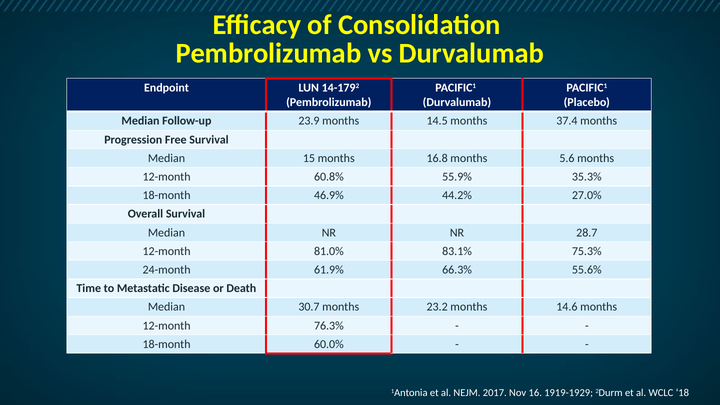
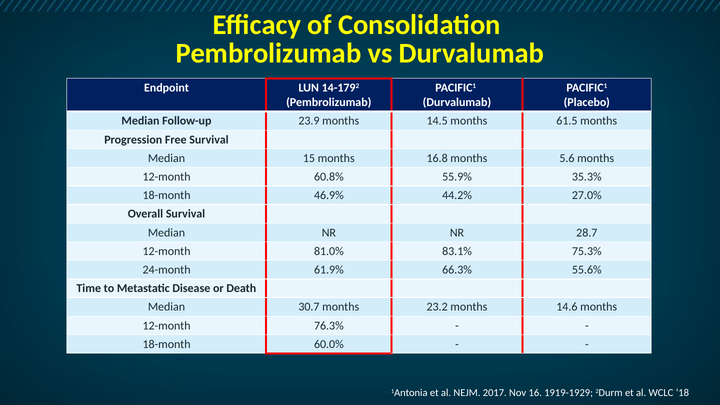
37.4: 37.4 -> 61.5 (567, 121)
